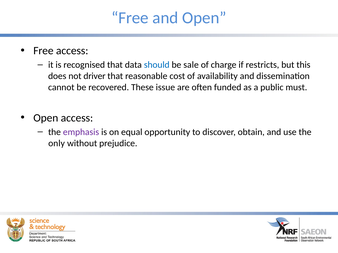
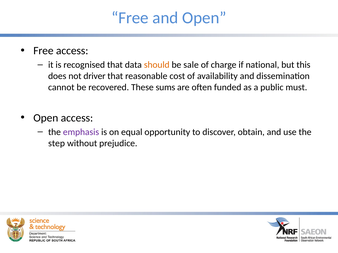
should colour: blue -> orange (157, 65)
restricts: restricts -> national (262, 65)
issue: issue -> sums (165, 87)
only: only -> step (57, 143)
